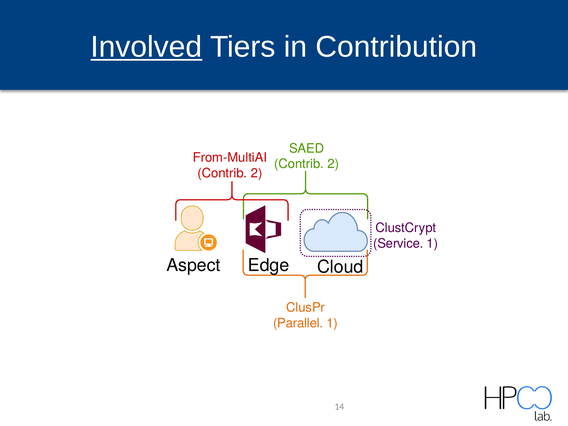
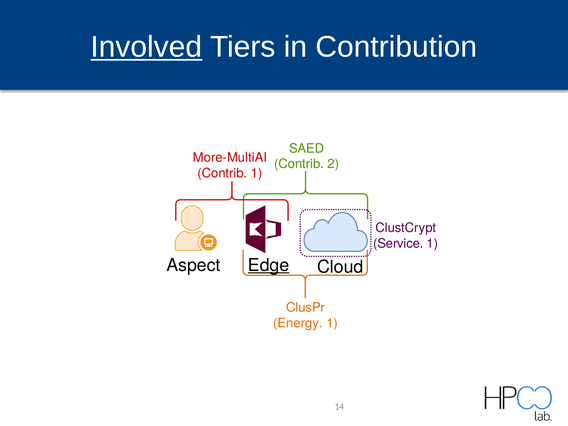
From-MultiAI: From-MultiAI -> More-MultiAI (230, 157)
2: 2 -> 1 (257, 173)
Edge underline: none -> present (269, 265)
Parallel: Parallel -> Energy (298, 323)
